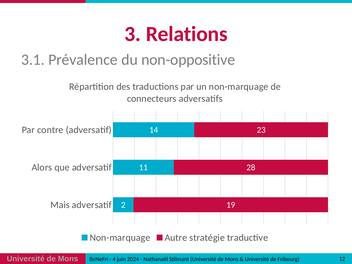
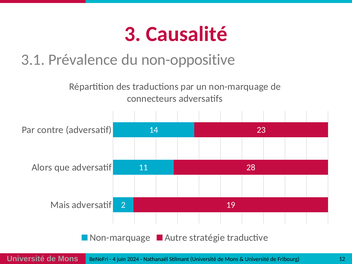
Relations: Relations -> Causalité (187, 34)
